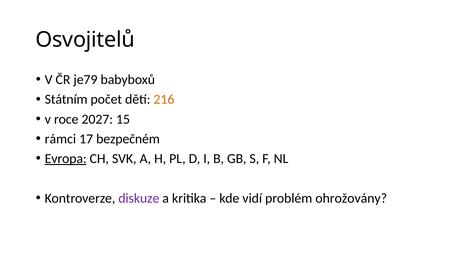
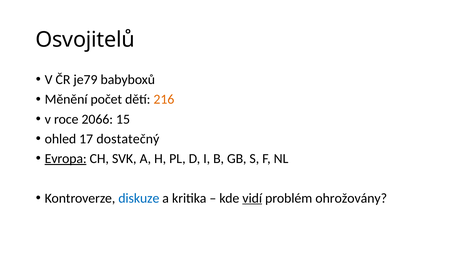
Státním: Státním -> Měnění (66, 99)
2027: 2027 -> 2066 (97, 119)
rámci: rámci -> ohled (60, 139)
bezpečném: bezpečném -> dostatečný (128, 139)
diskuze colour: purple -> blue (139, 198)
vidí underline: none -> present (252, 198)
